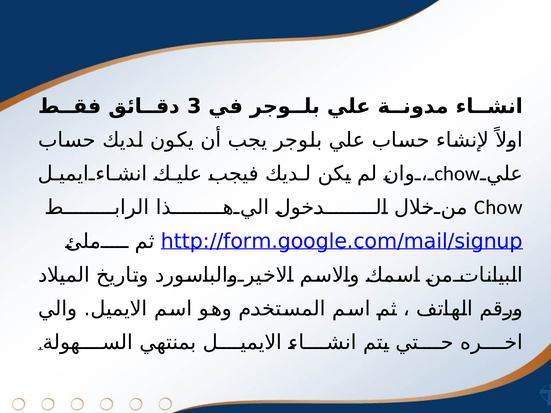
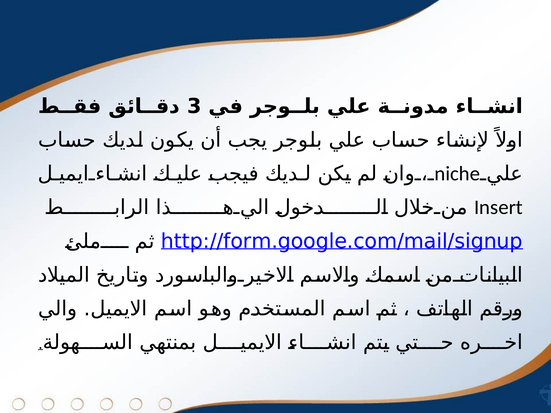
chow: chow -> niche (457, 174)
Chow: Chow -> Insert (498, 208)
